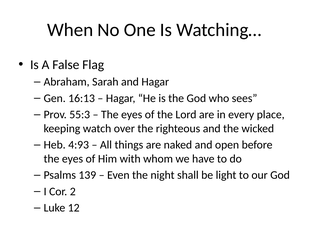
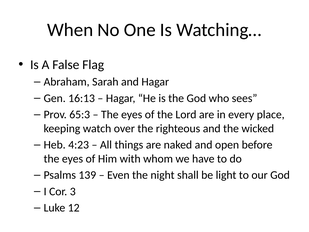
55:3: 55:3 -> 65:3 (80, 114)
4:93: 4:93 -> 4:23 (79, 145)
2: 2 -> 3 (73, 191)
